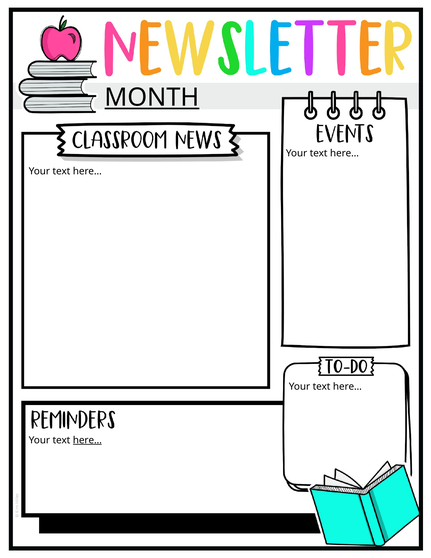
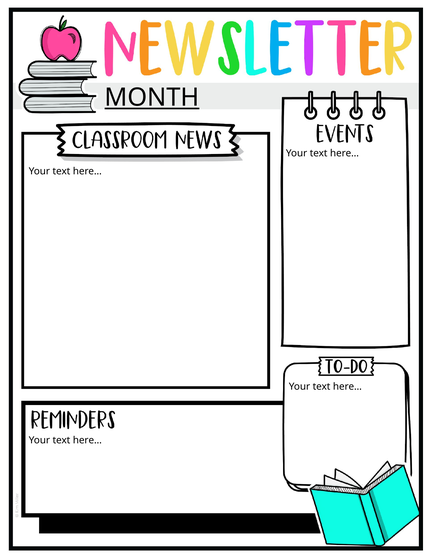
here… underline: present -> none (87, 440)
